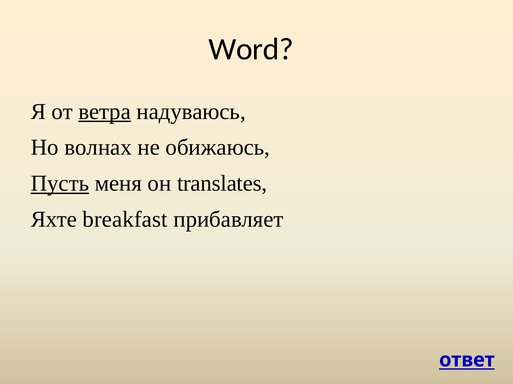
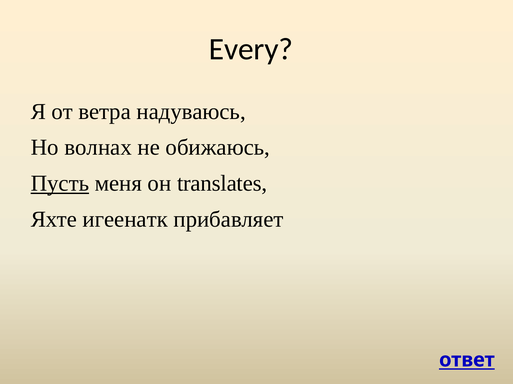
Word: Word -> Every (251, 49)
ветра underline: present -> none (105, 112)
breakfast: breakfast -> игеенатк (125, 220)
